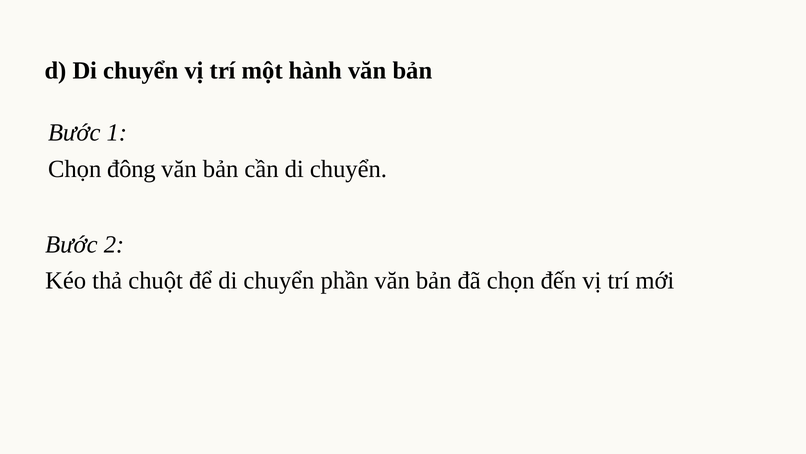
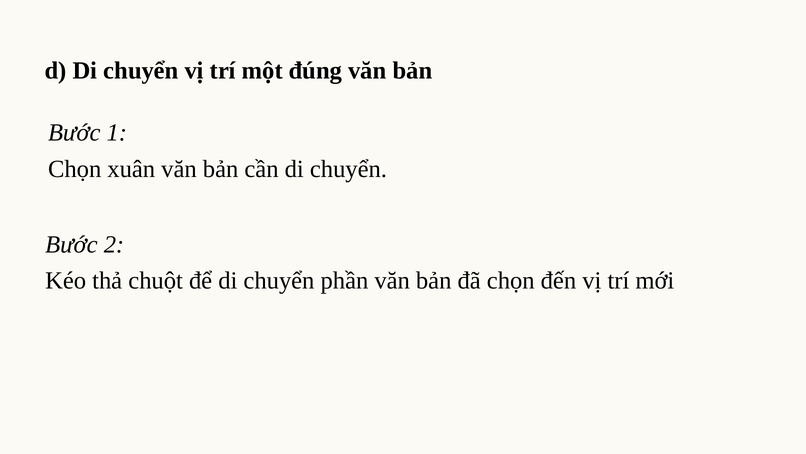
hành: hành -> đúng (315, 71)
đông: đông -> xuân (131, 169)
